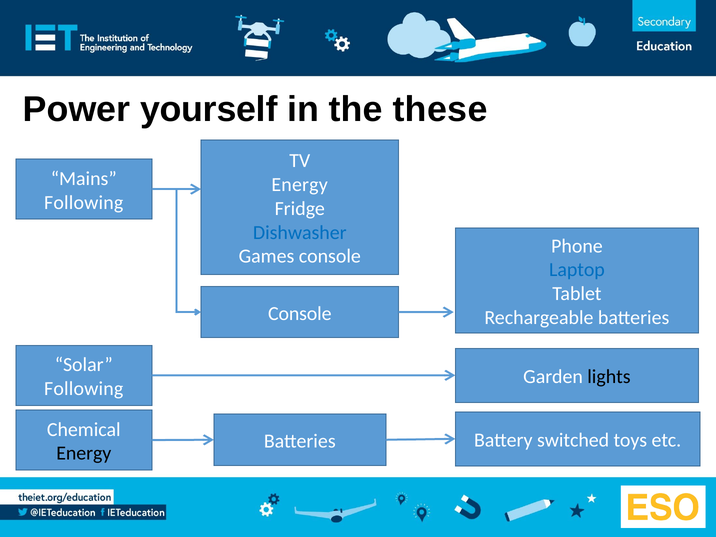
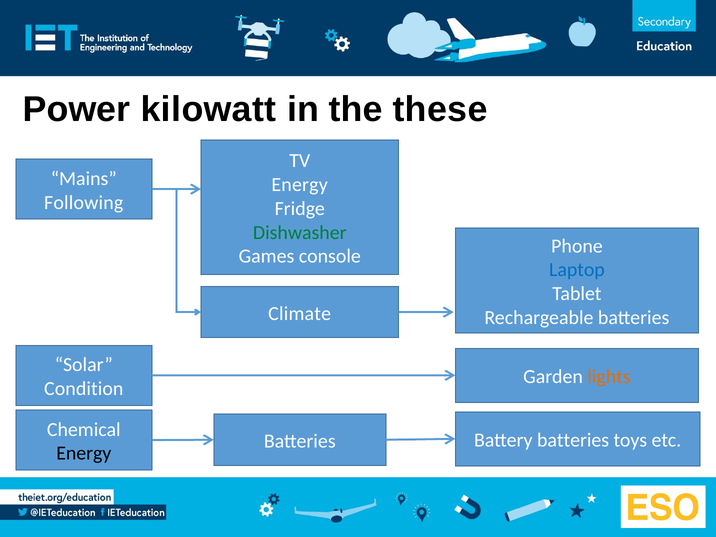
yourself: yourself -> kilowatt (209, 110)
Dishwasher colour: blue -> green (300, 232)
Console: Console -> Climate (300, 313)
lights colour: black -> orange (609, 377)
Following: Following -> Condition (84, 389)
Battery switched: switched -> batteries (573, 440)
